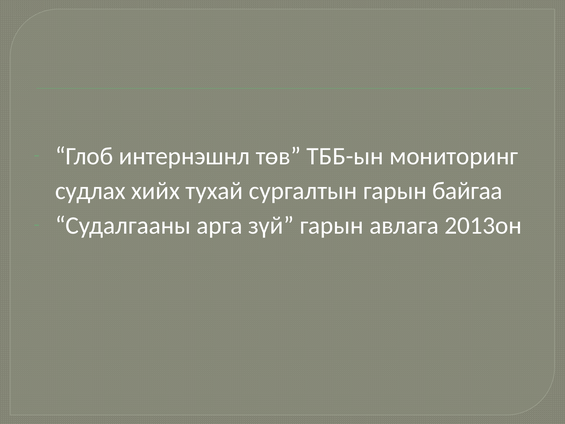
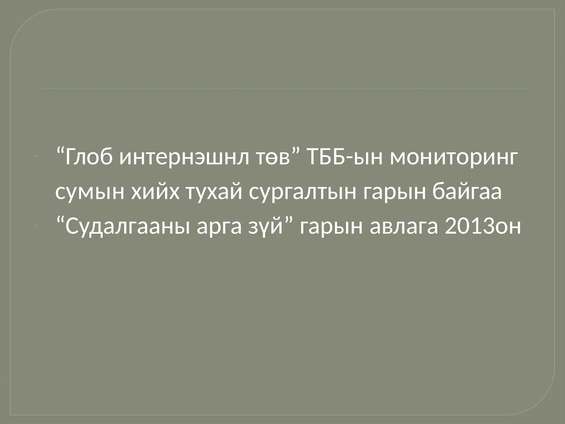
судлах: судлах -> сумын (90, 191)
